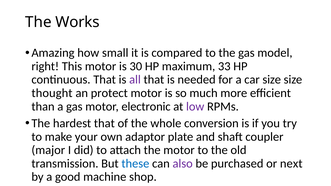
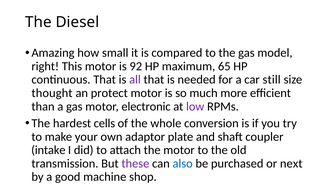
Works: Works -> Diesel (77, 22)
30: 30 -> 92 (136, 66)
33: 33 -> 65 (224, 66)
car size: size -> still (272, 80)
hardest that: that -> cells (104, 123)
major: major -> intake (48, 150)
these colour: blue -> purple (135, 164)
also colour: purple -> blue (183, 164)
